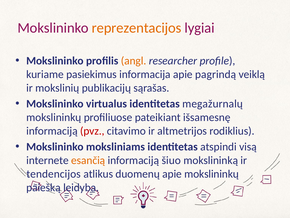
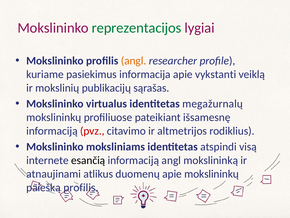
reprezentacijos colour: orange -> green (137, 28)
pagrindą: pagrindą -> vykstanti (216, 74)
esančią colour: orange -> black (88, 160)
informaciją šiuo: šiuo -> angl (171, 160)
tendencijos: tendencijos -> atnaujinami (54, 174)
paiešką leidyba: leidyba -> profilis (81, 187)
